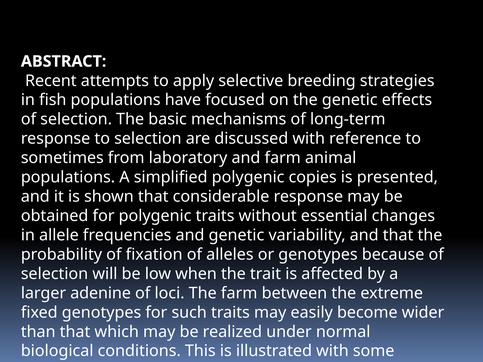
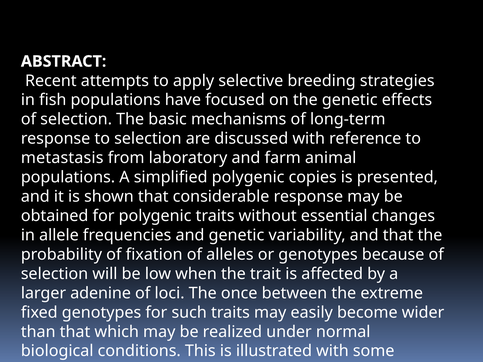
sometimes: sometimes -> metastasis (62, 158)
The farm: farm -> once (239, 293)
